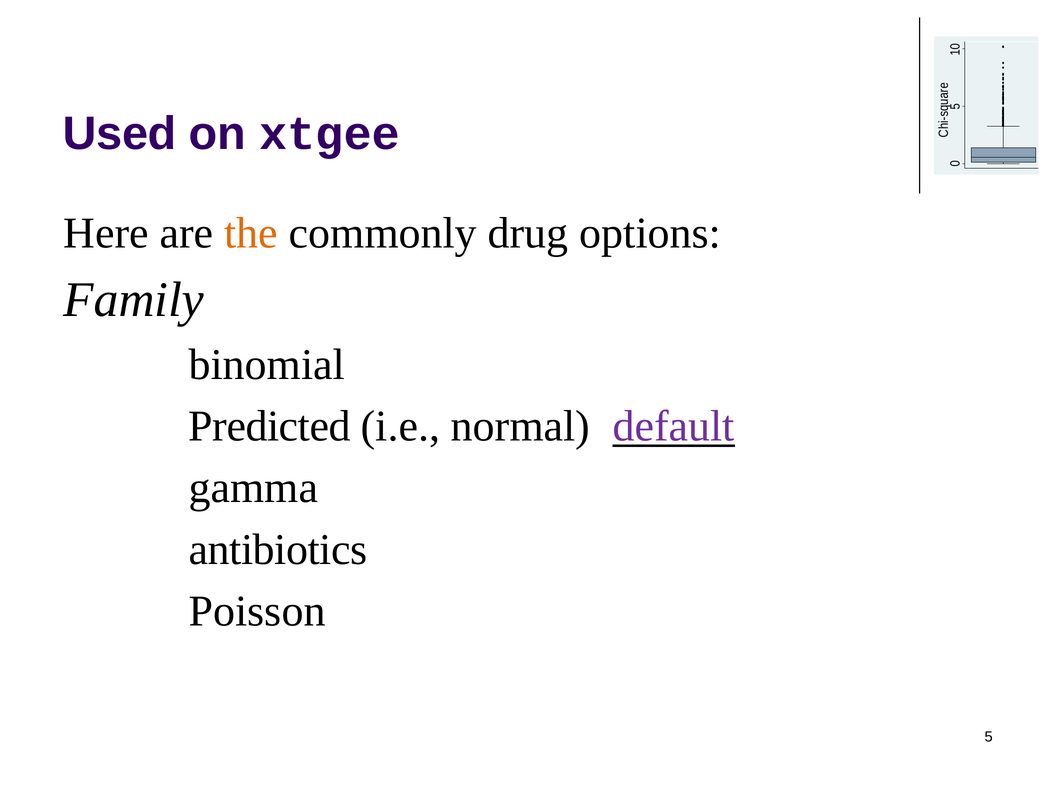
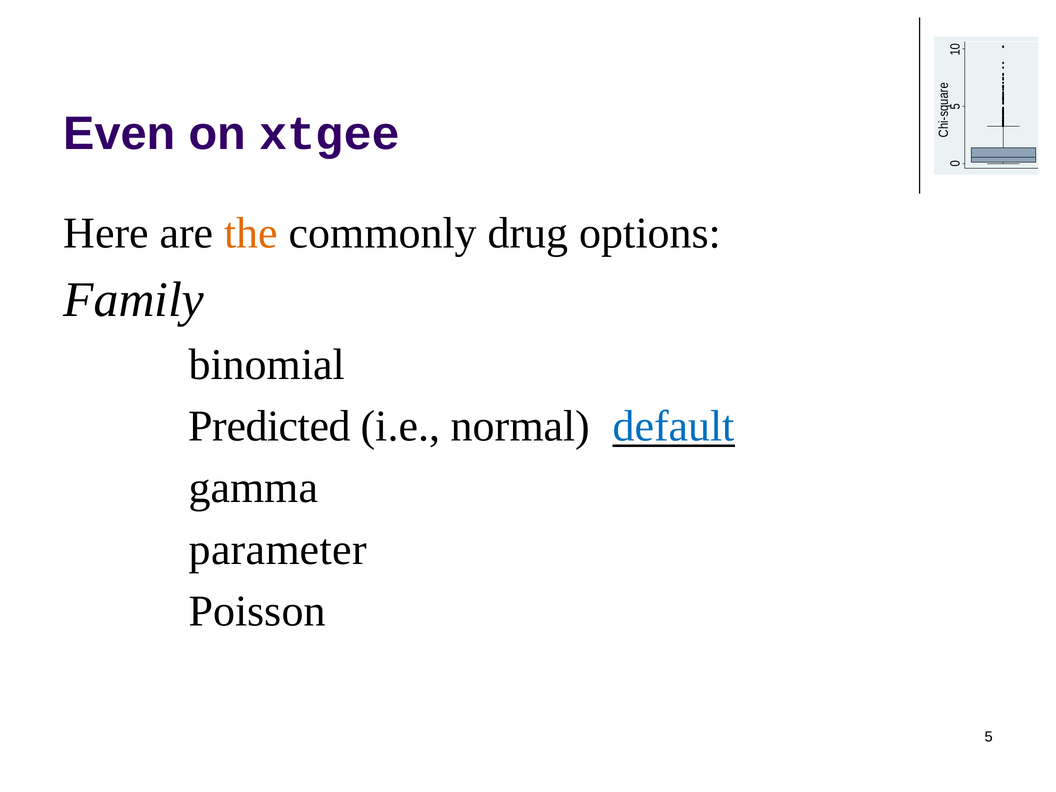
Used: Used -> Even (119, 134)
default colour: purple -> blue (674, 426)
antibiotics: antibiotics -> parameter (278, 550)
